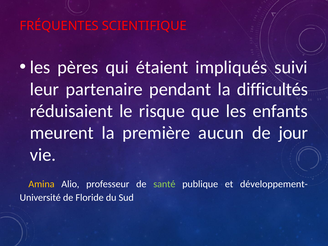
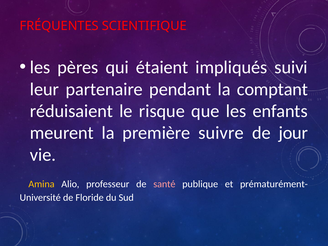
difficultés: difficultés -> comptant (272, 89)
aucun: aucun -> suivre (221, 133)
santé colour: light green -> pink (164, 184)
développement-: développement- -> prématurément- (274, 184)
